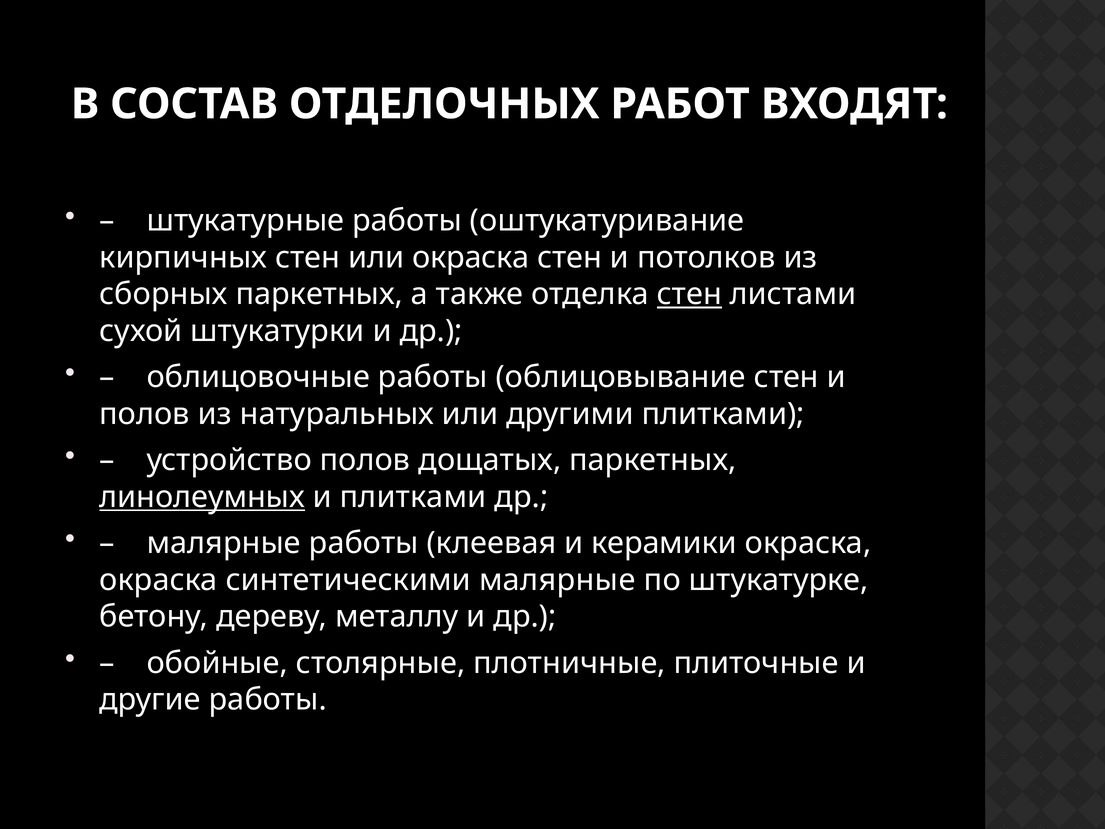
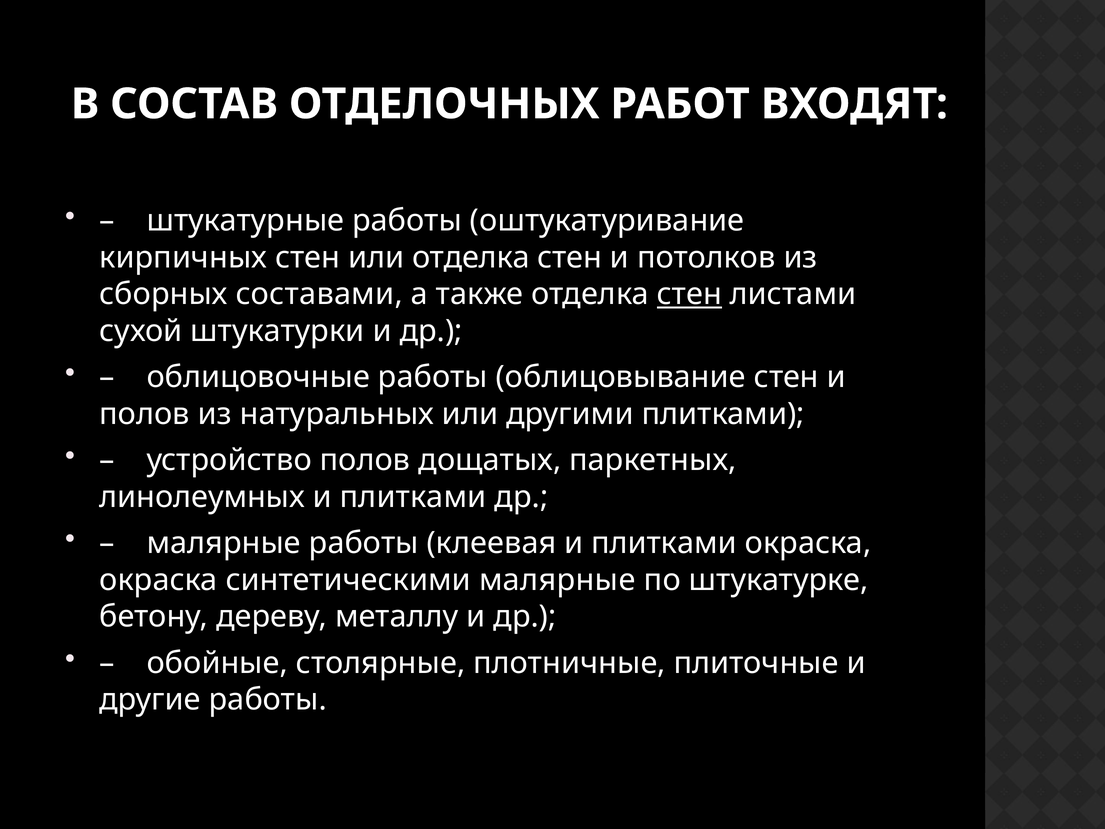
или окраска: окраска -> отделка (471, 257)
сборных паркетных: паркетных -> составами (319, 294)
линолеумных underline: present -> none (202, 497)
клеевая и керамики: керамики -> плитками (664, 543)
